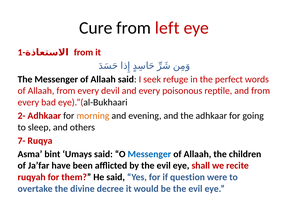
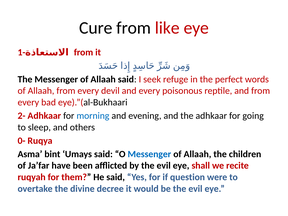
left: left -> like (167, 28)
morning colour: orange -> blue (93, 116)
7-: 7- -> 0- (22, 141)
